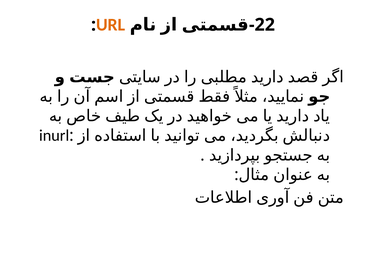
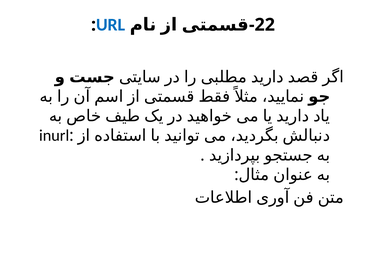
URL colour: orange -> blue (111, 25)
